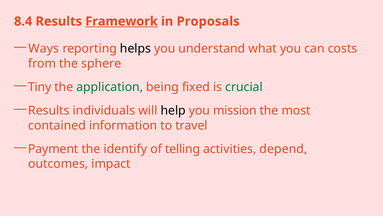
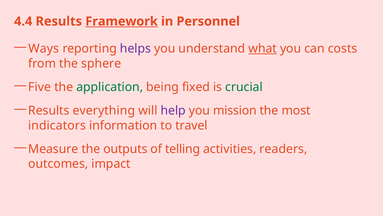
8.4: 8.4 -> 4.4 (23, 21)
Proposals: Proposals -> Personnel (208, 21)
helps colour: black -> purple (135, 49)
what underline: none -> present (263, 49)
Tiny: Tiny -> Five (40, 87)
individuals: individuals -> everything (104, 110)
help colour: black -> purple (173, 110)
contained: contained -> indicators (57, 125)
Payment: Payment -> Measure (53, 149)
identify: identify -> outputs (125, 149)
depend: depend -> readers (283, 149)
